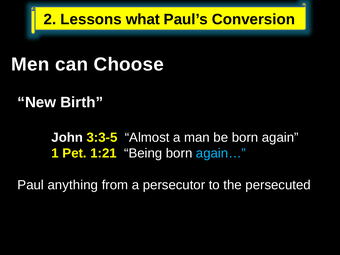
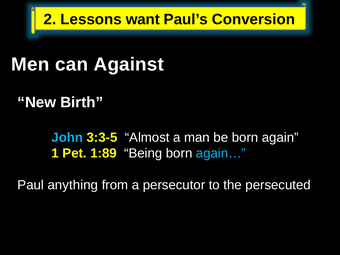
what: what -> want (143, 19)
Choose: Choose -> Against (129, 64)
John colour: white -> light blue (67, 137)
1:21: 1:21 -> 1:89 (104, 153)
